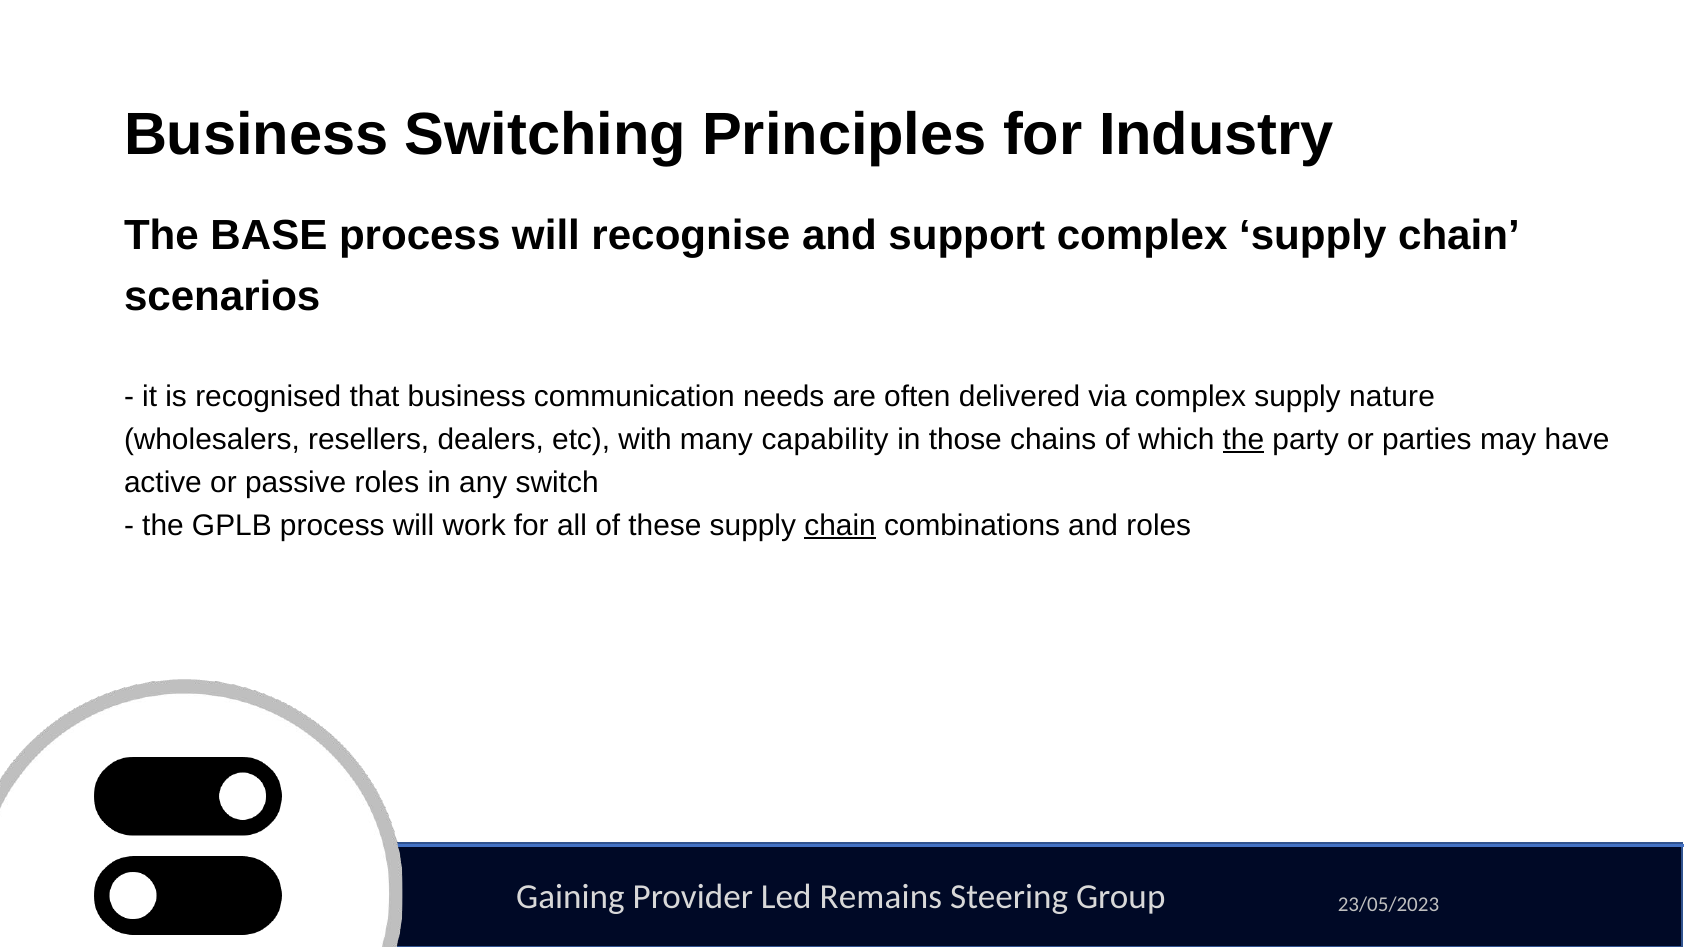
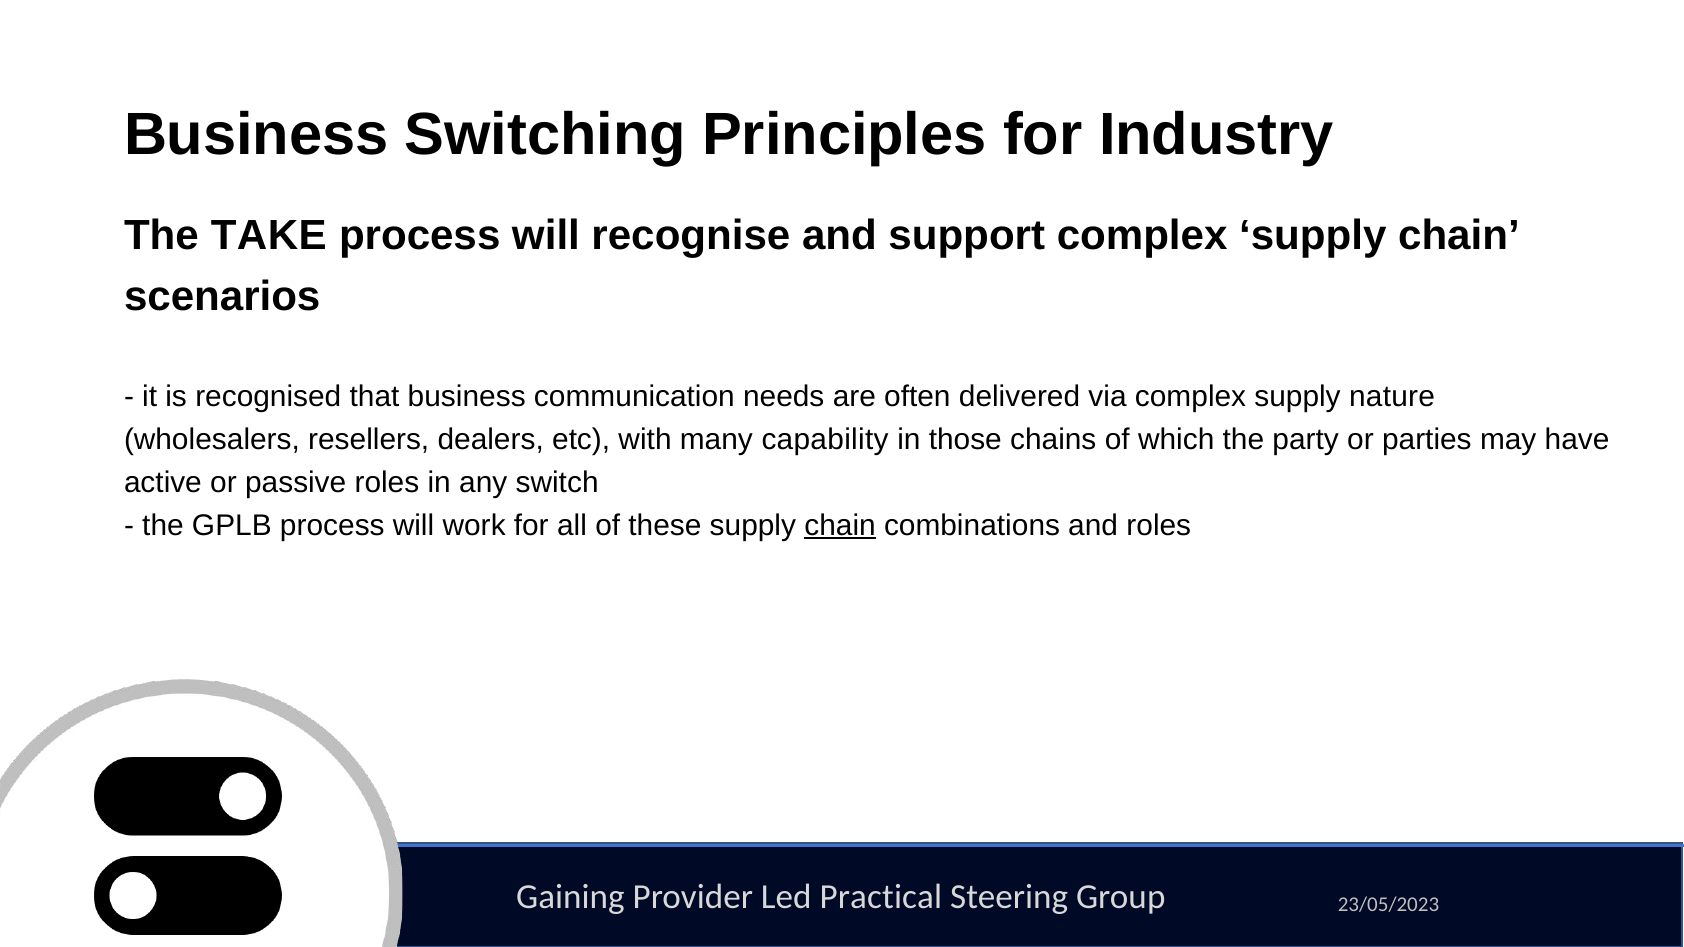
BASE: BASE -> TAKE (269, 236)
the underline: present -> none (1243, 440)
Remains: Remains -> Practical (881, 898)
